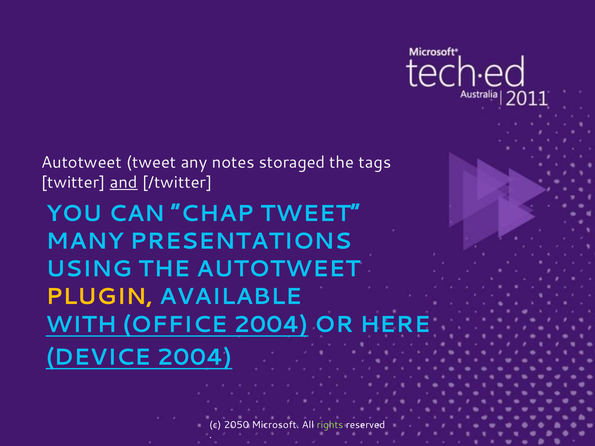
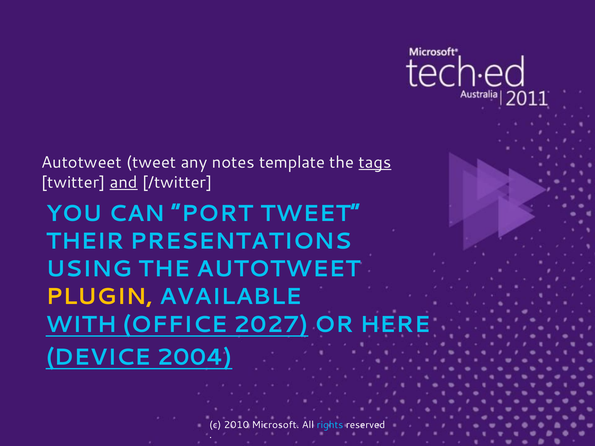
storaged: storaged -> template (292, 163)
tags underline: none -> present (375, 163)
CHAP: CHAP -> PORT (212, 213)
MANY: MANY -> THEIR (85, 241)
OFFICE 2004: 2004 -> 2027 (271, 325)
2050: 2050 -> 2010 (236, 425)
rights colour: light green -> light blue (330, 425)
